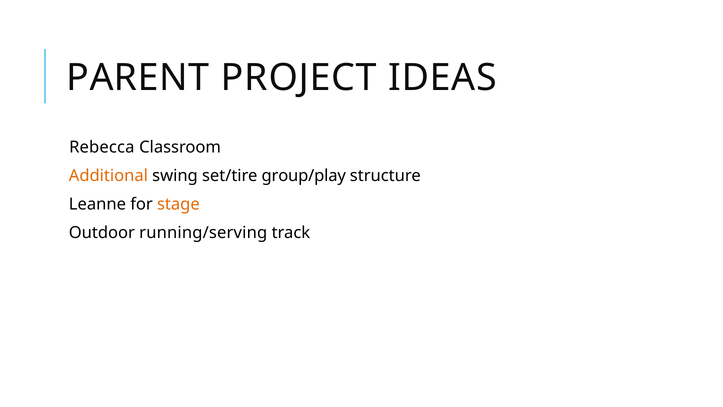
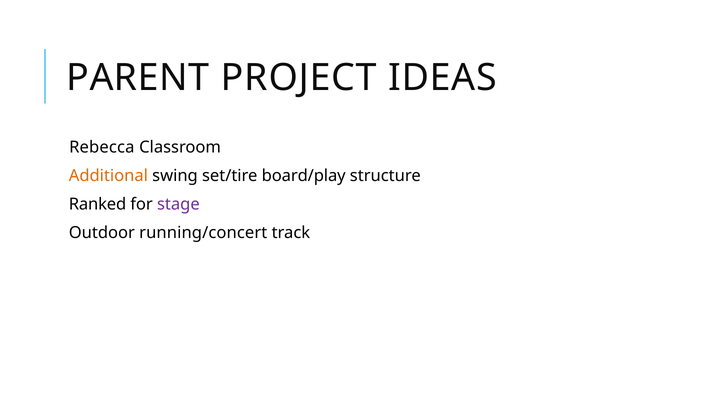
group/play: group/play -> board/play (304, 176)
Leanne: Leanne -> Ranked (98, 204)
stage colour: orange -> purple (178, 204)
running/serving: running/serving -> running/concert (203, 232)
